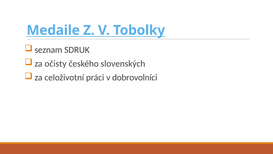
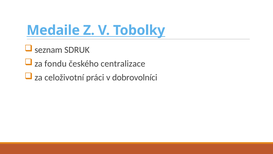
očisty: očisty -> fondu (56, 64)
slovenských: slovenských -> centralizace (123, 64)
